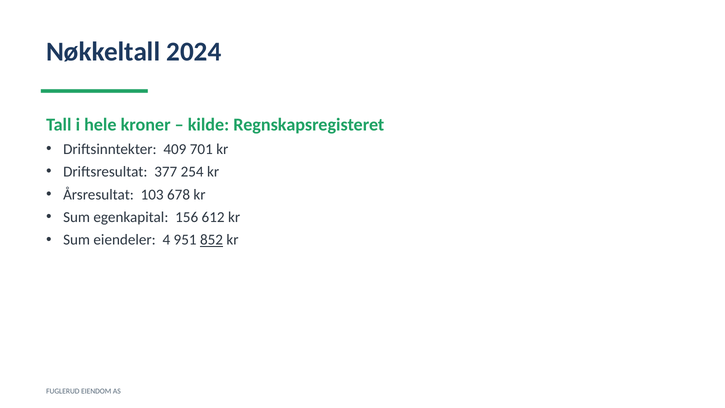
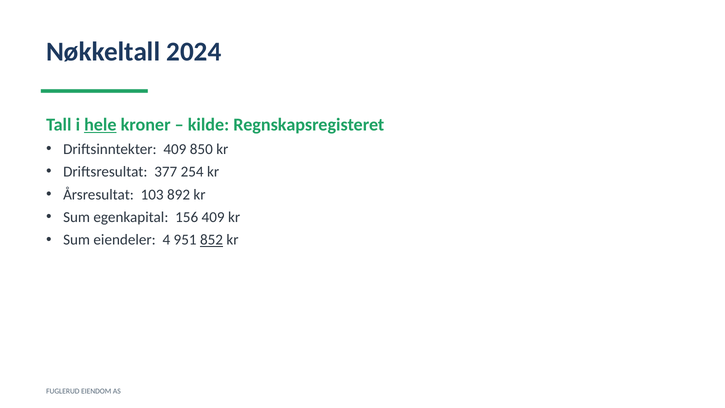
hele underline: none -> present (100, 125)
701: 701 -> 850 (201, 149)
678: 678 -> 892 (179, 194)
156 612: 612 -> 409 (213, 217)
